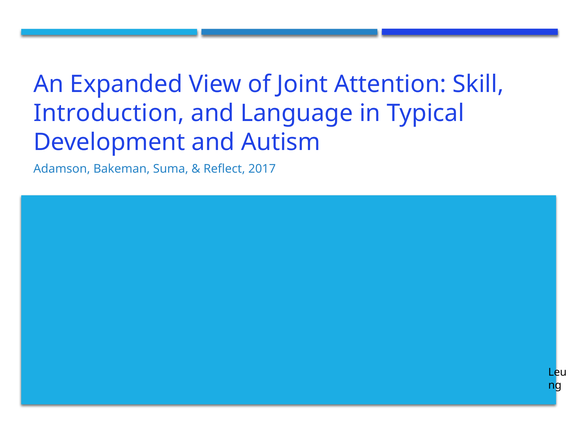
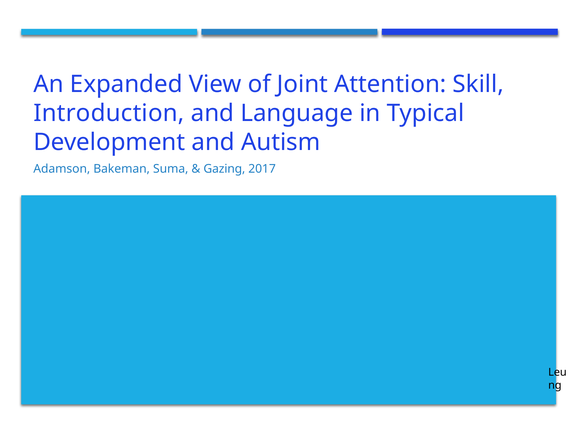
Reflect: Reflect -> Gazing (224, 169)
